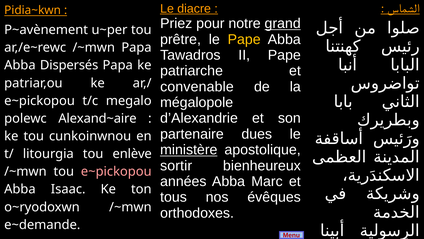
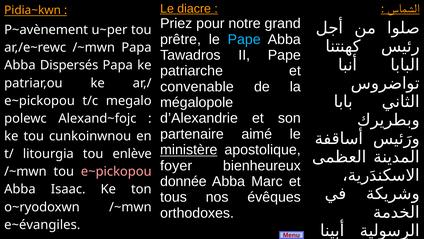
grand underline: present -> none (283, 23)
Pape colour: yellow -> light blue (244, 39)
Alexand~aire: Alexand~aire -> Alexand~fojc (97, 118)
dues: dues -> aimé (257, 134)
sortir: sortir -> foyer (176, 165)
années: années -> donnée (183, 181)
e~demande: e~demande -> e~évangiles (42, 224)
